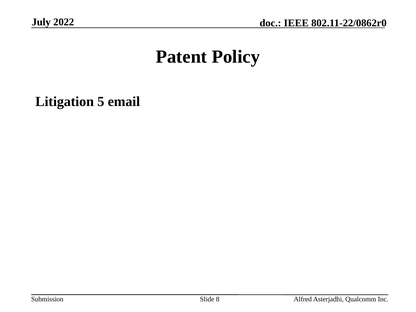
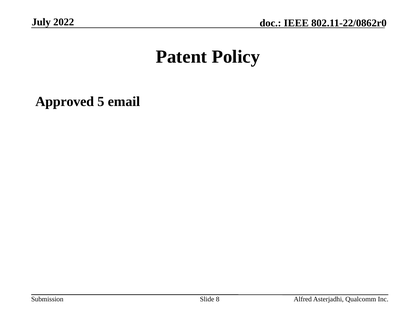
Litigation: Litigation -> Approved (65, 102)
